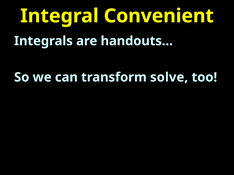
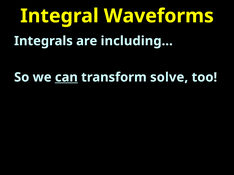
Convenient: Convenient -> Waveforms (159, 16)
handouts…: handouts… -> including… (137, 41)
can underline: none -> present (66, 77)
